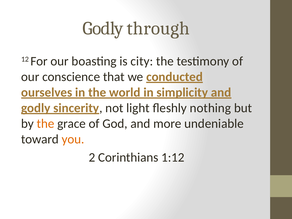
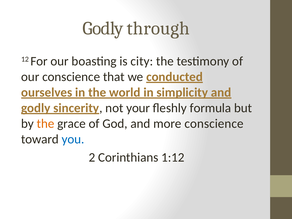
light: light -> your (138, 108)
nothing: nothing -> formula (210, 108)
more undeniable: undeniable -> conscience (214, 124)
you colour: orange -> blue (73, 139)
